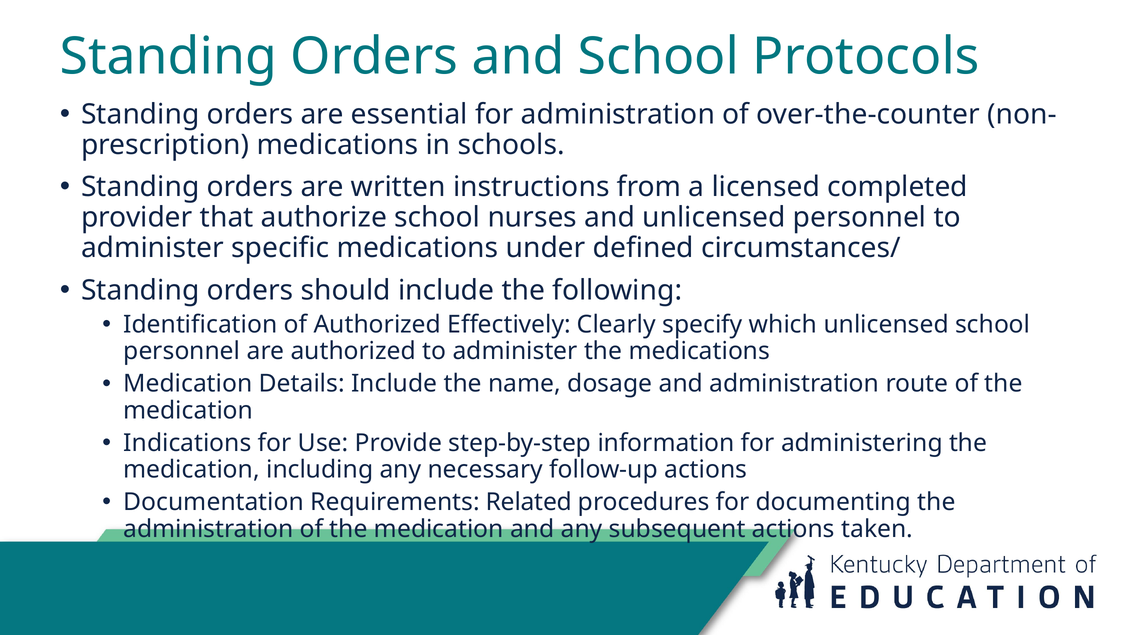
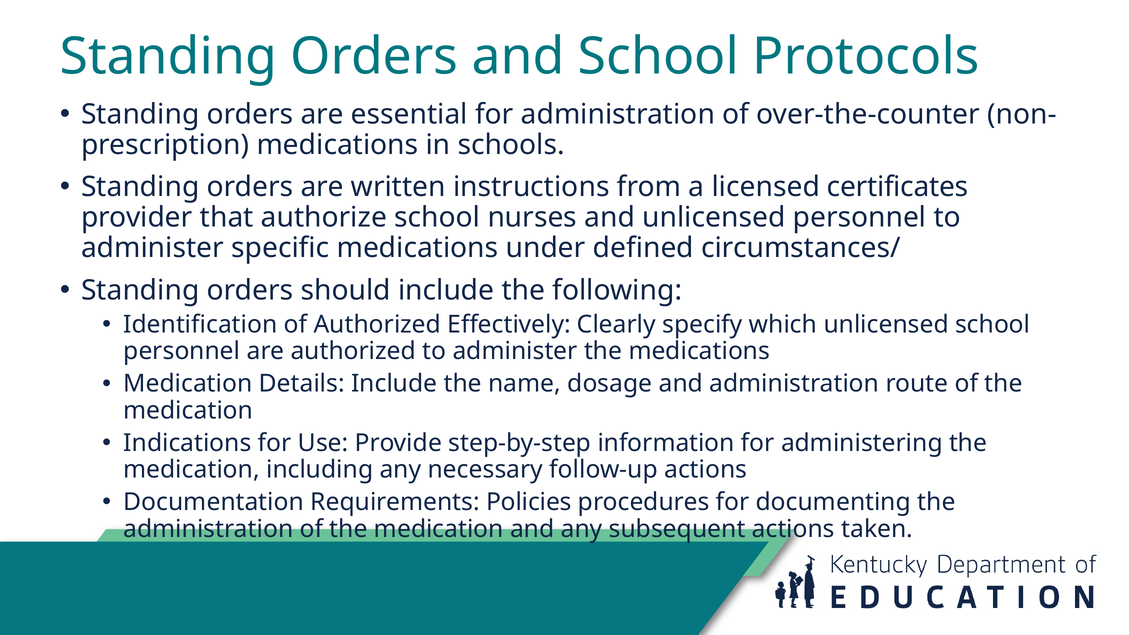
completed: completed -> certificates (898, 187)
Related: Related -> Policies (529, 502)
